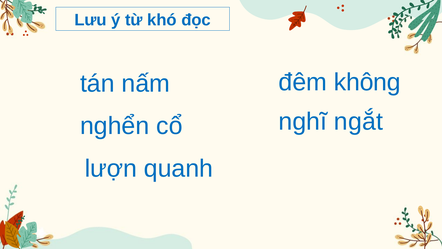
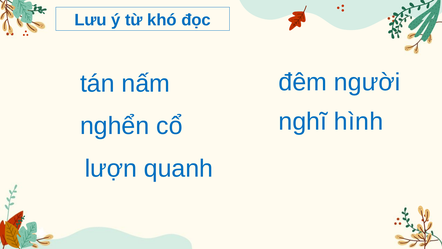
không: không -> người (367, 82)
ngắt: ngắt -> hình (359, 122)
